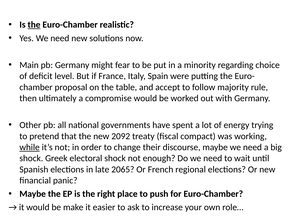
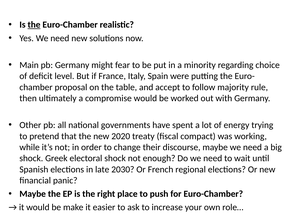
2092: 2092 -> 2020 (121, 136)
while underline: present -> none (30, 147)
2065: 2065 -> 2030 (123, 169)
